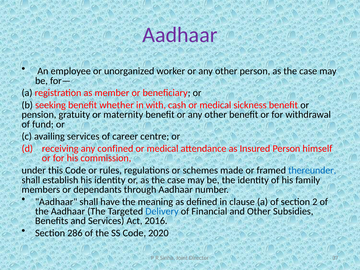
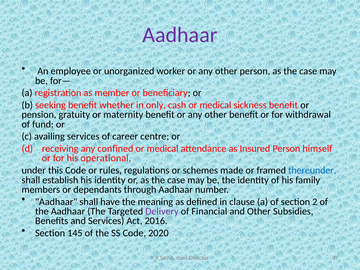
with: with -> only (156, 105)
commission: commission -> operational (106, 158)
Delivery colour: blue -> purple (162, 211)
286: 286 -> 145 (75, 233)
